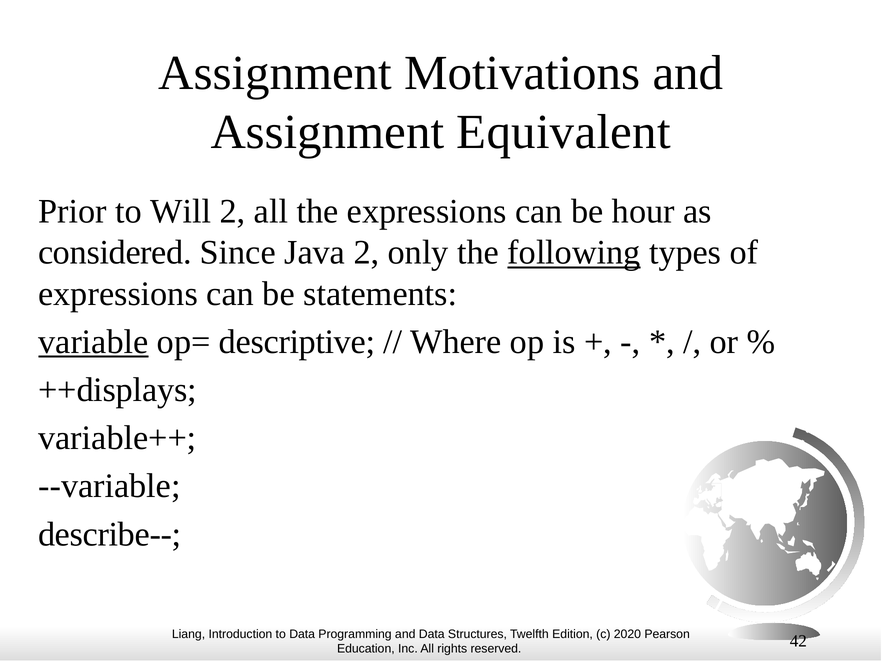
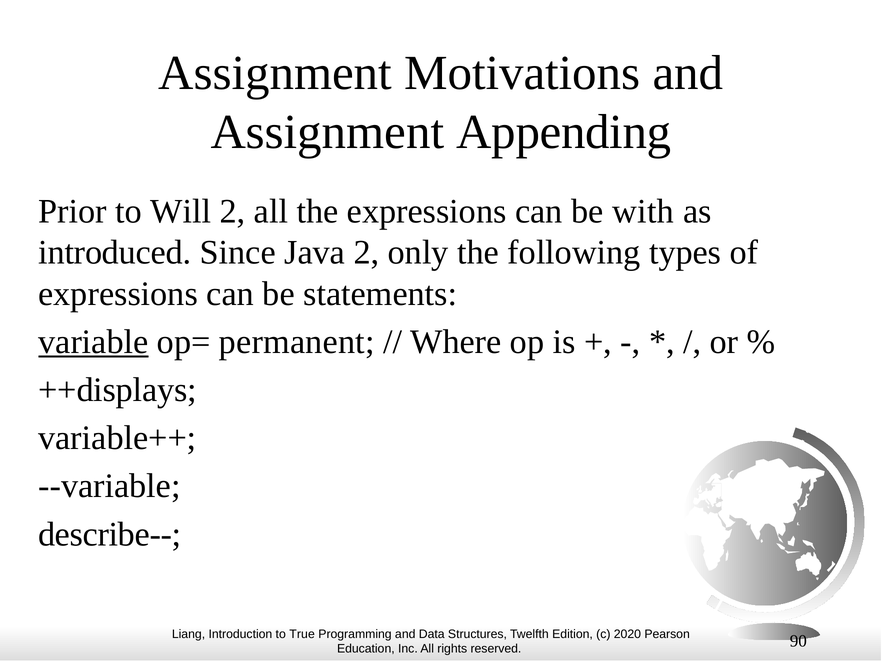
Equivalent: Equivalent -> Appending (564, 132)
hour: hour -> with (643, 211)
considered: considered -> introduced (115, 252)
following underline: present -> none (574, 252)
descriptive: descriptive -> permanent (297, 342)
to Data: Data -> True (302, 634)
42: 42 -> 90 (798, 640)
